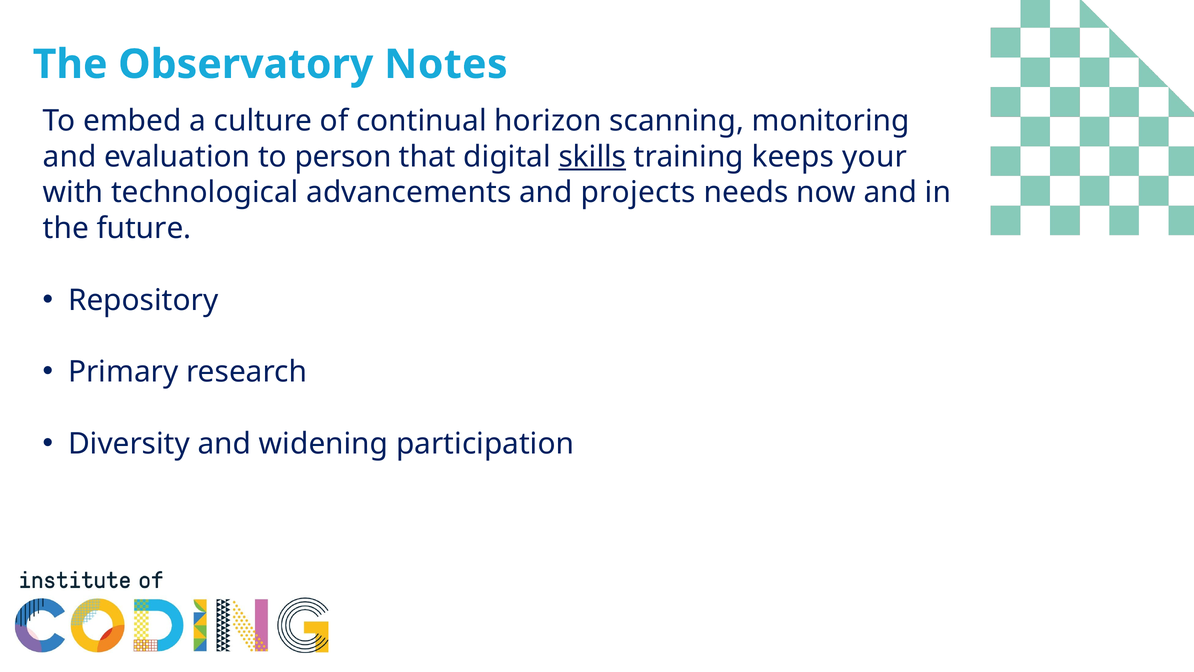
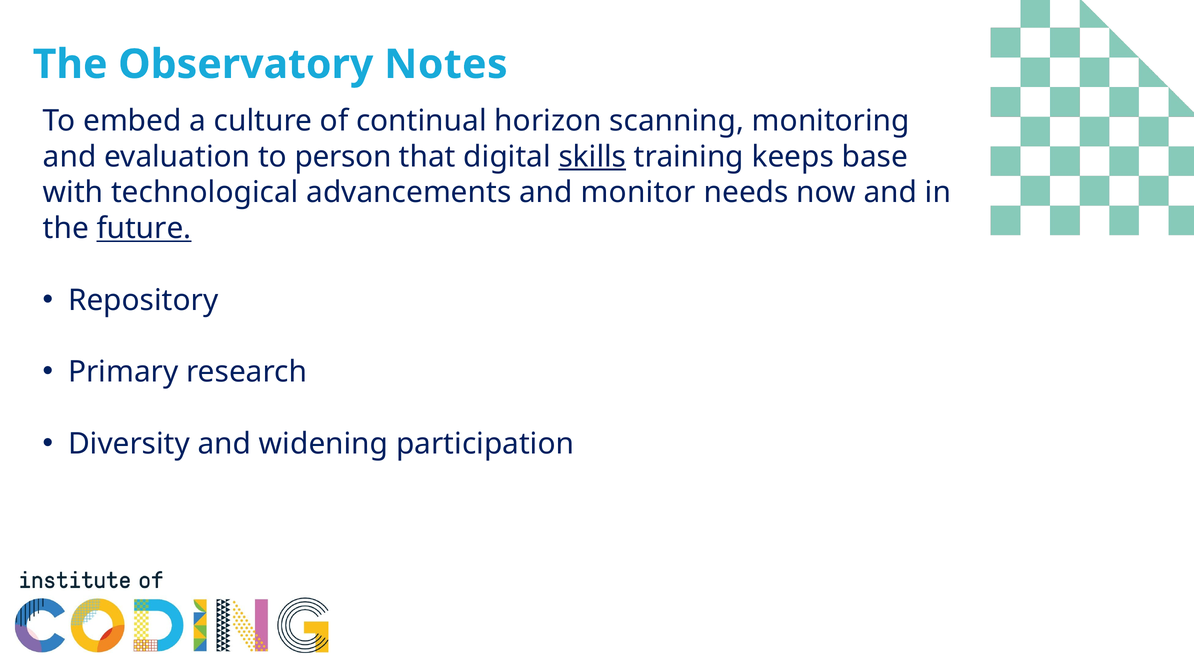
your: your -> base (875, 157)
projects: projects -> monitor (638, 192)
future underline: none -> present (144, 228)
